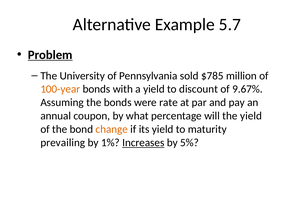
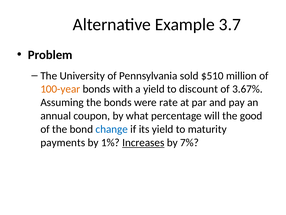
5.7: 5.7 -> 3.7 (230, 24)
Problem underline: present -> none (50, 55)
$785: $785 -> $510 (212, 76)
9.67%: 9.67% -> 3.67% (247, 89)
the yield: yield -> good (251, 116)
change colour: orange -> blue (112, 129)
prevailing: prevailing -> payments (63, 142)
5%: 5% -> 7% (189, 142)
